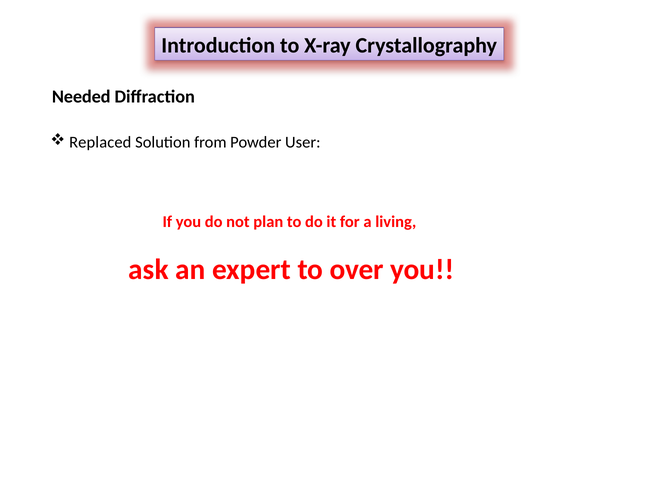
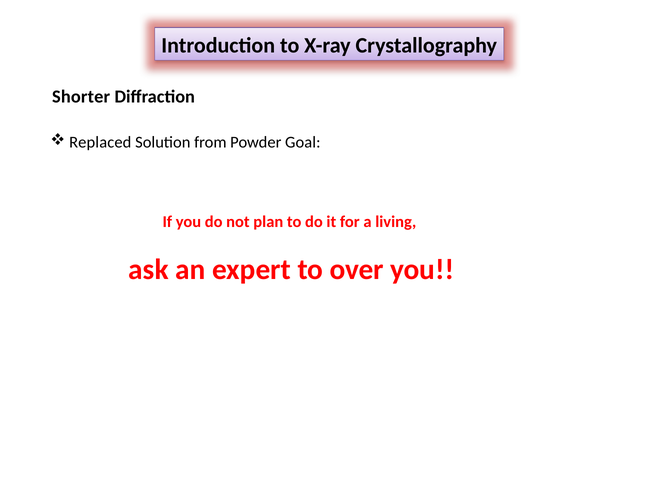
Needed: Needed -> Shorter (81, 97)
User: User -> Goal (303, 142)
